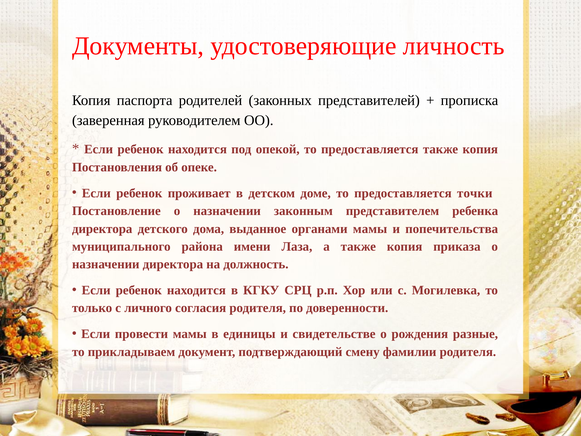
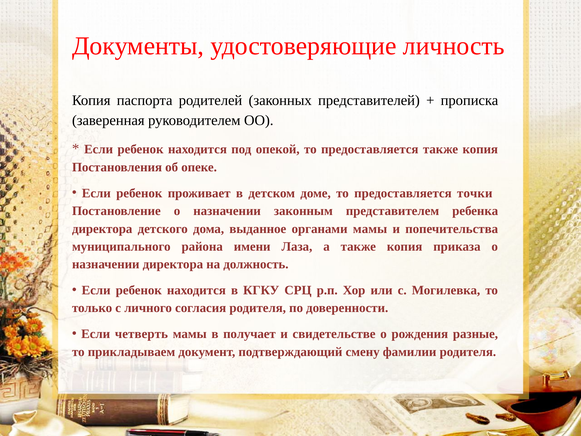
провести: провести -> четверть (141, 334)
единицы: единицы -> получает (249, 334)
